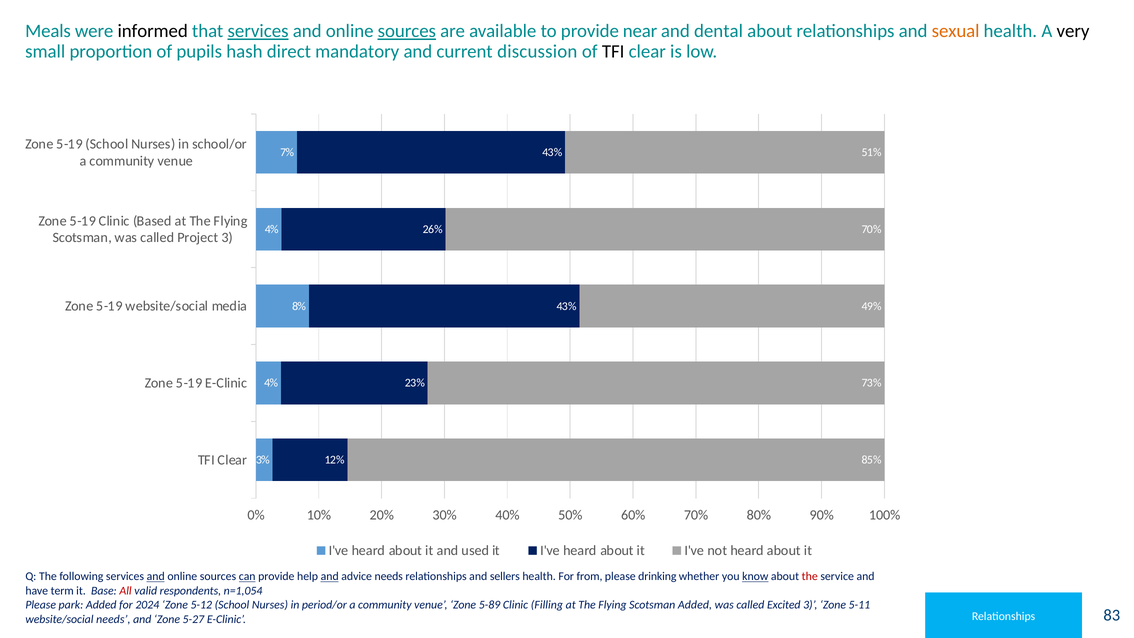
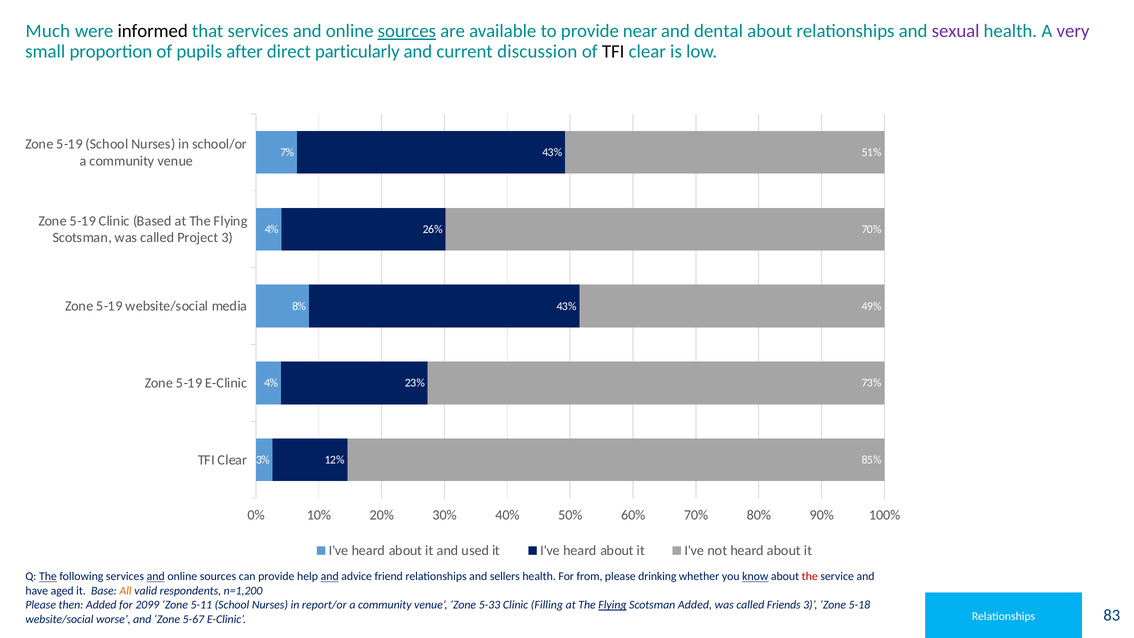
Meals: Meals -> Much (48, 31)
services underline: present -> none (258, 31)
sexual colour: orange -> purple (956, 31)
very colour: black -> purple (1073, 31)
hash: hash -> after (245, 51)
mandatory: mandatory -> particularly (357, 51)
The underline: none -> present (48, 576)
can underline: present -> none (247, 576)
advice needs: needs -> friend (389, 576)
term: term -> aged (62, 591)
All colour: red -> orange (126, 591)
n=1,054: n=1,054 -> n=1,200 (243, 591)
park: park -> then (71, 605)
2024: 2024 -> 2099 (147, 605)
5-12: 5-12 -> 5-11 (201, 605)
period/or: period/or -> report/or (324, 605)
5-89: 5-89 -> 5-33 (490, 605)
Flying underline: none -> present (612, 605)
Excited: Excited -> Friends (784, 605)
5-11: 5-11 -> 5-18 (859, 605)
website/social needs: needs -> worse (113, 619)
5-27: 5-27 -> 5-67 (193, 619)
